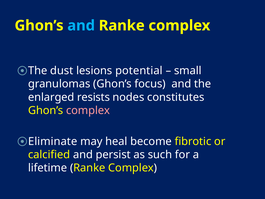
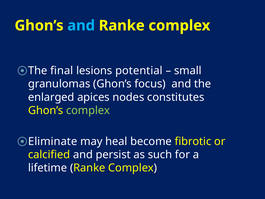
dust: dust -> final (62, 71)
resists: resists -> apices (93, 97)
complex colour: pink -> light green (88, 110)
